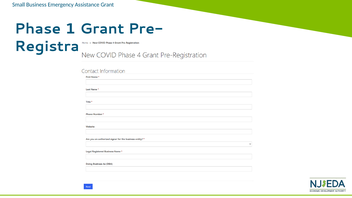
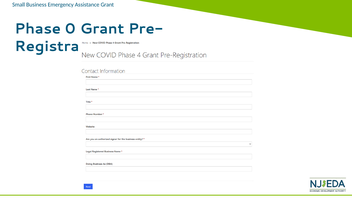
1: 1 -> 0 (70, 29)
